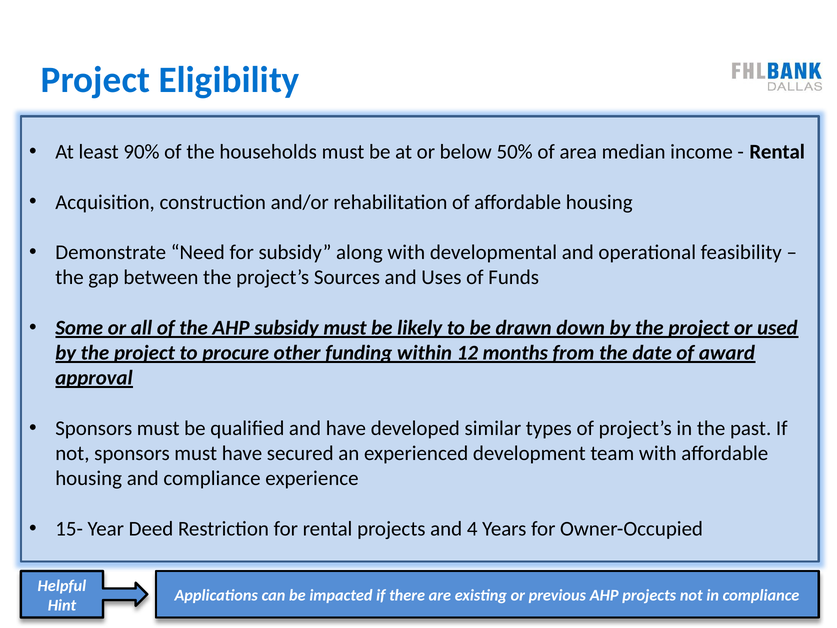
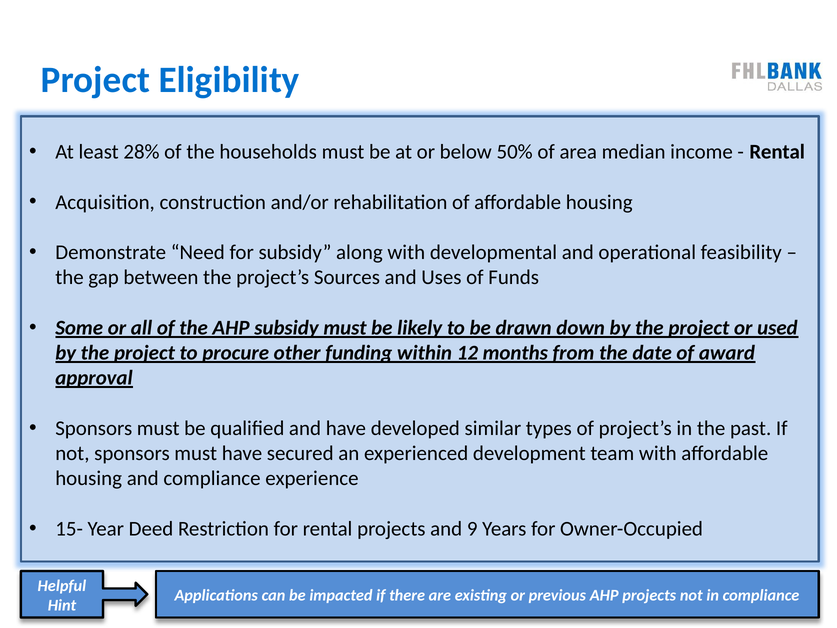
90%: 90% -> 28% (141, 152)
4: 4 -> 9 (472, 529)
